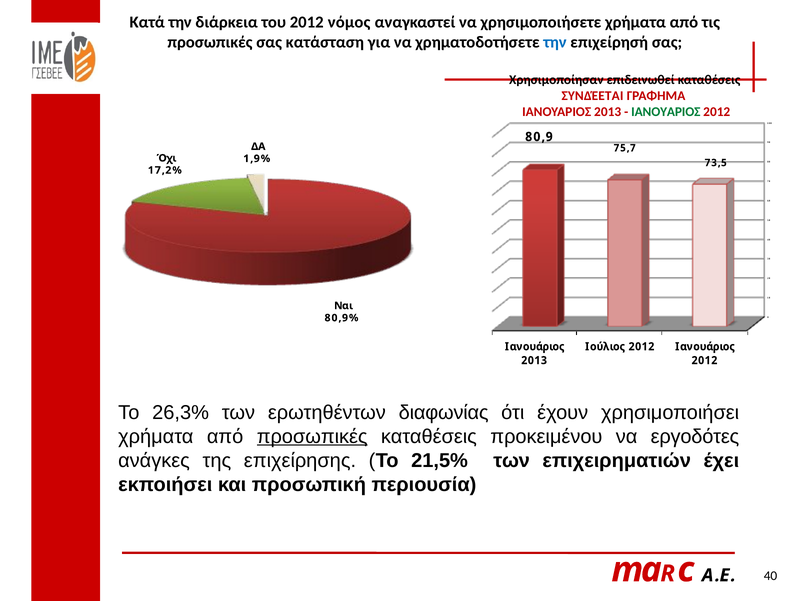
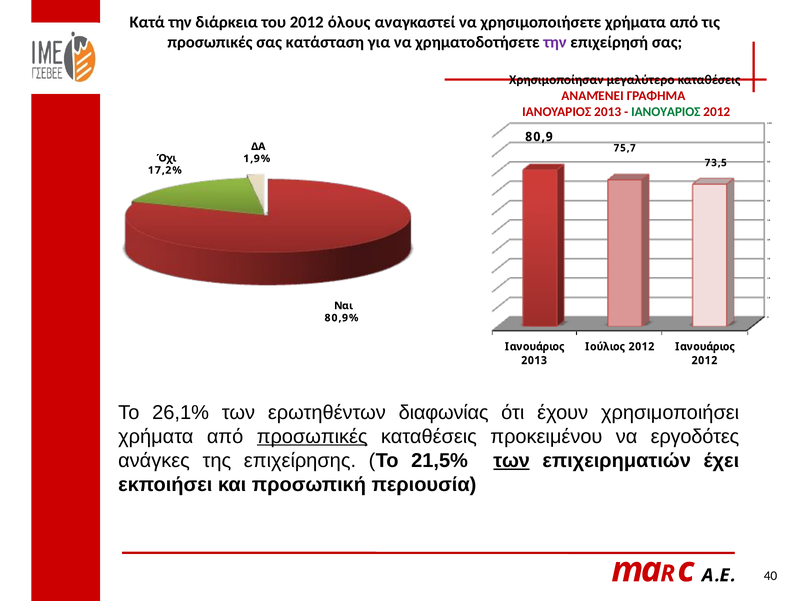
νόμος: νόμος -> όλους (349, 22)
την colour: blue -> purple (555, 42)
επιδεινωθεί: επιδεινωθεί -> μεγαλύτερο (641, 80)
ΣΥΝΔΈΕΤΑΙ: ΣΥΝΔΈΕΤΑΙ -> ΑΝΑΜΈΝΕΙ (593, 96)
26,3%: 26,3% -> 26,1% (181, 412)
των underline: none -> present (512, 460)
